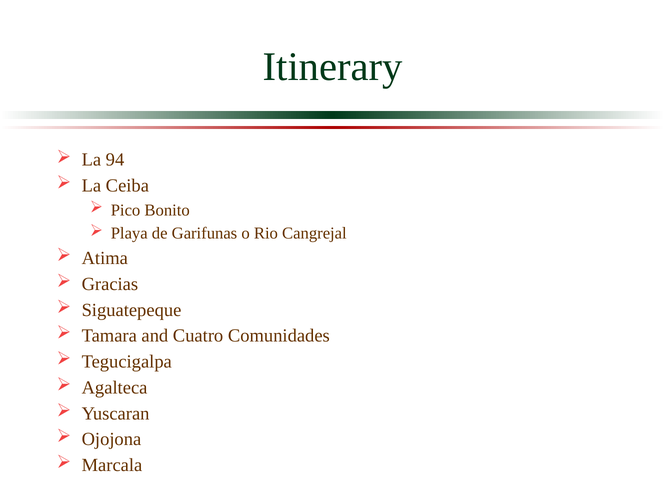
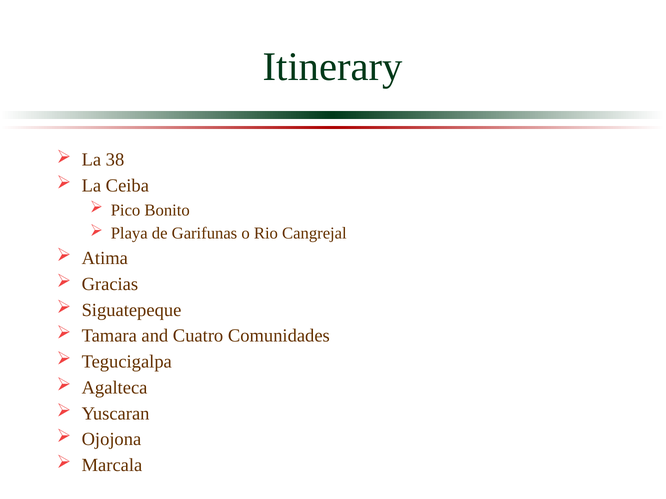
94: 94 -> 38 (115, 160)
